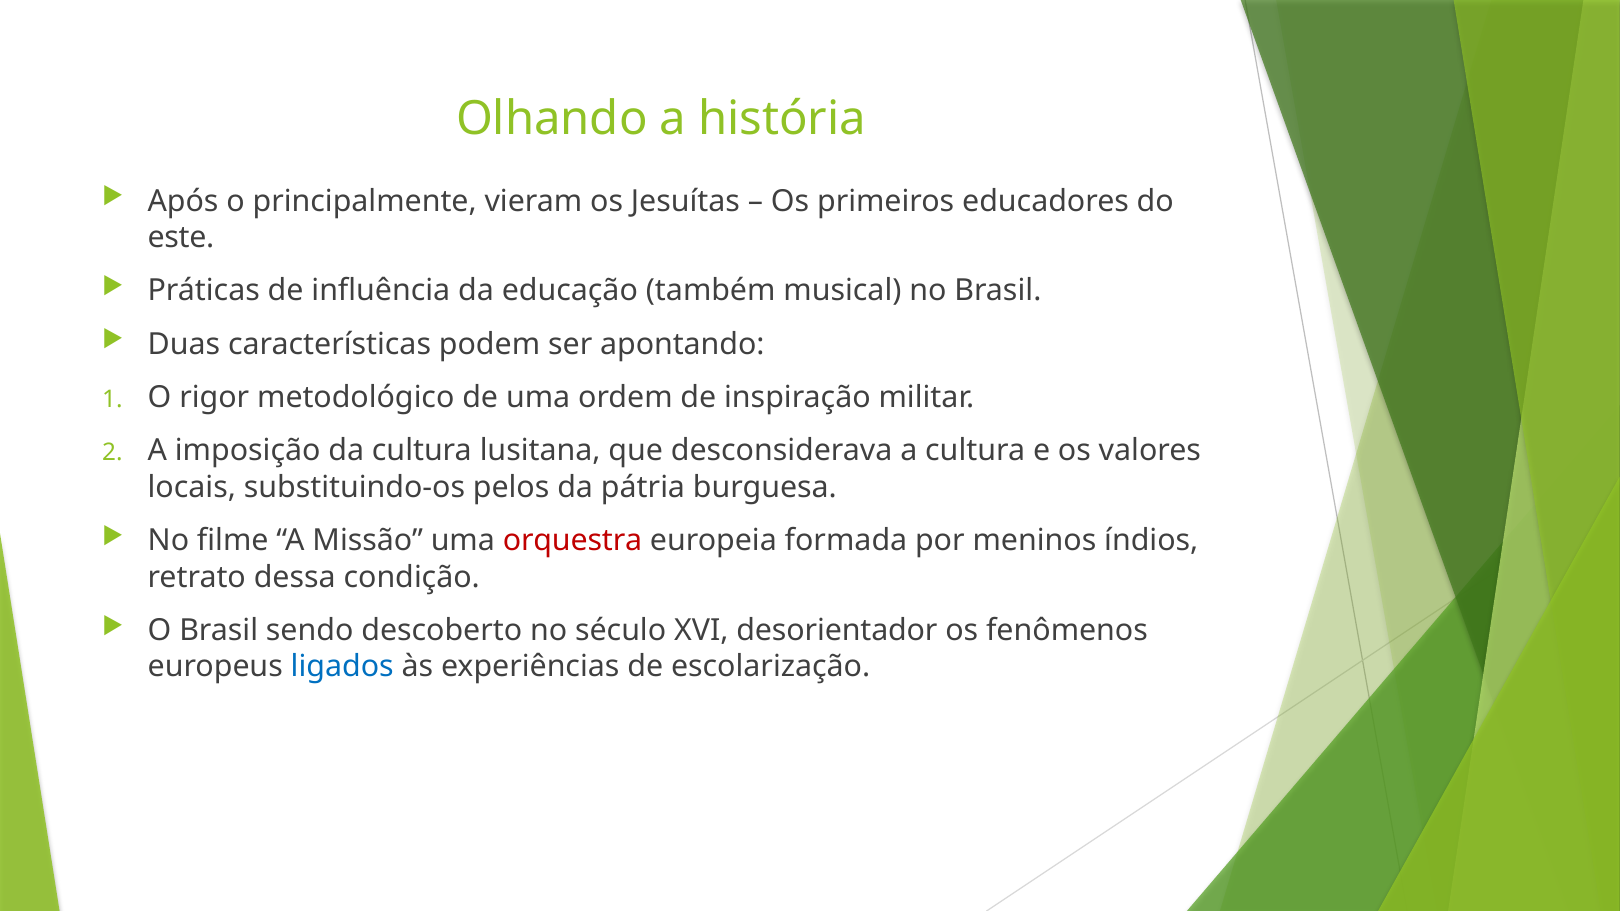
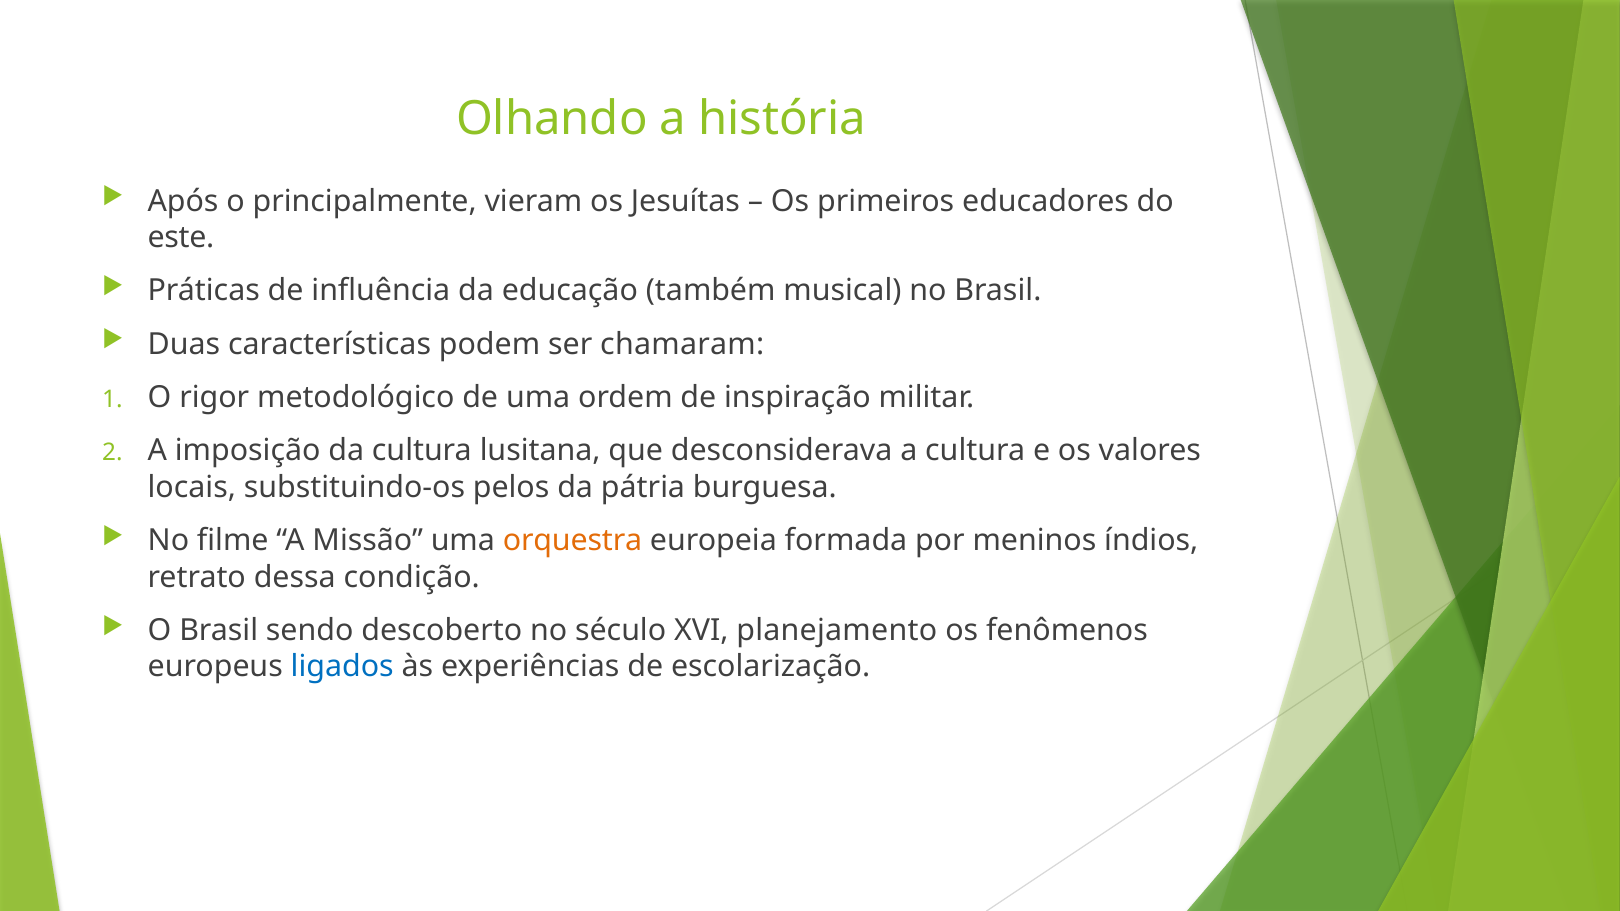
apontando: apontando -> chamaram (682, 344)
orquestra colour: red -> orange (573, 541)
desorientador: desorientador -> planejamento (837, 631)
